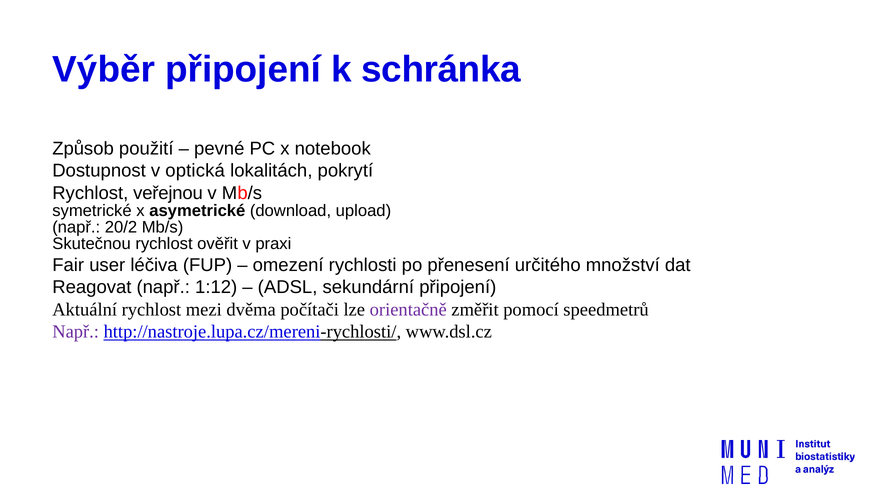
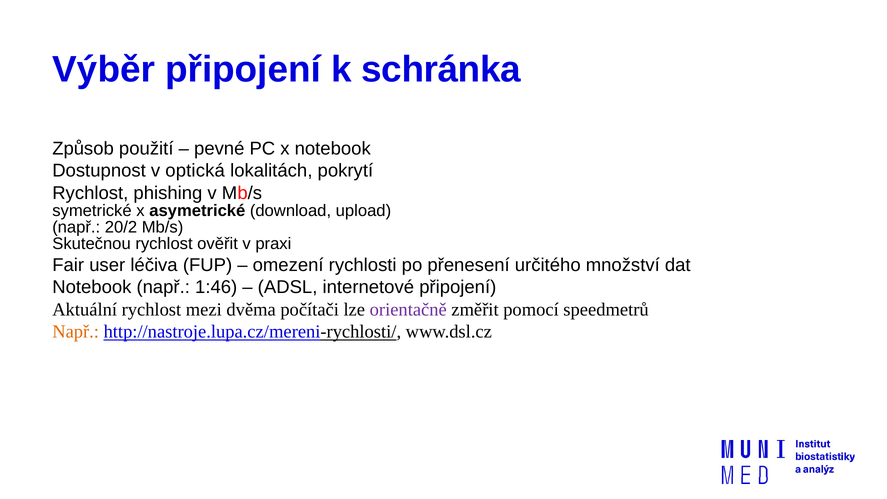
veřejnou: veřejnou -> phishing (168, 193)
Reagovat: Reagovat -> Notebook (92, 287)
1:12: 1:12 -> 1:46 (216, 287)
sekundární: sekundární -> internetové (368, 287)
Např colour: purple -> orange (76, 332)
